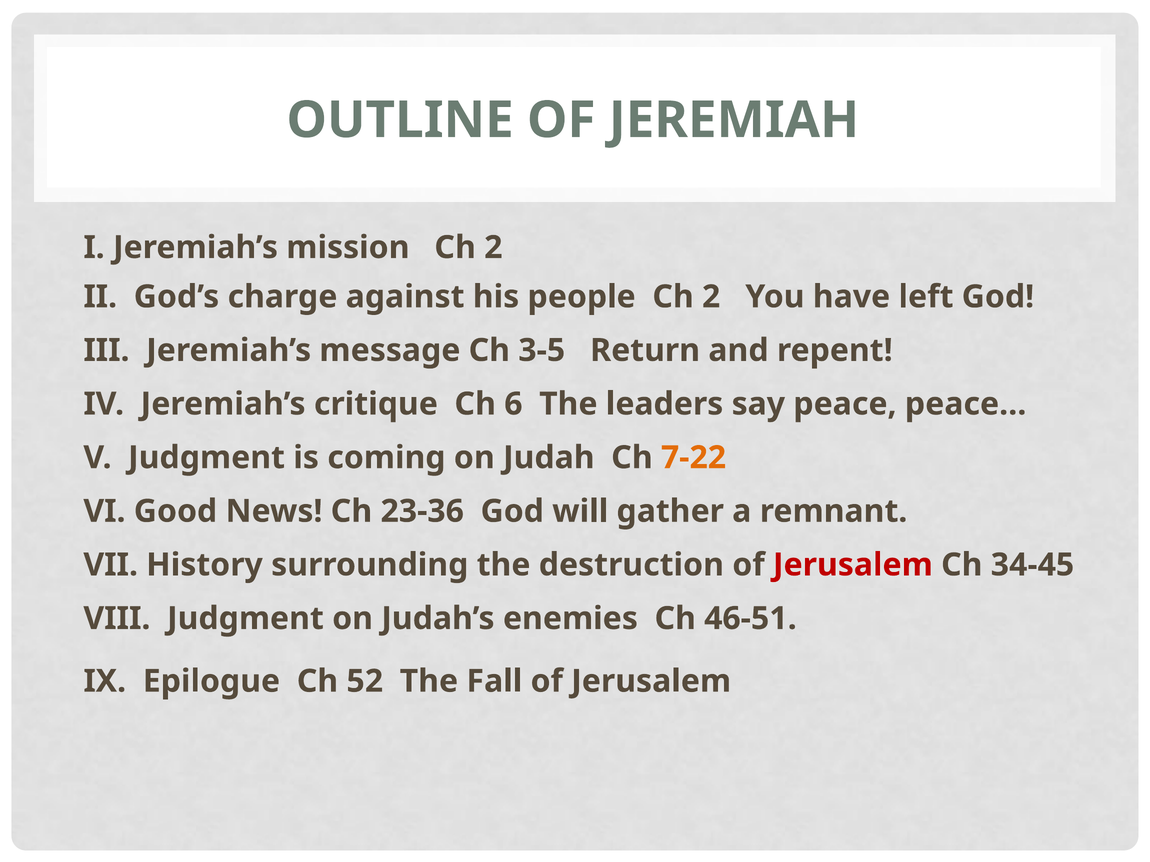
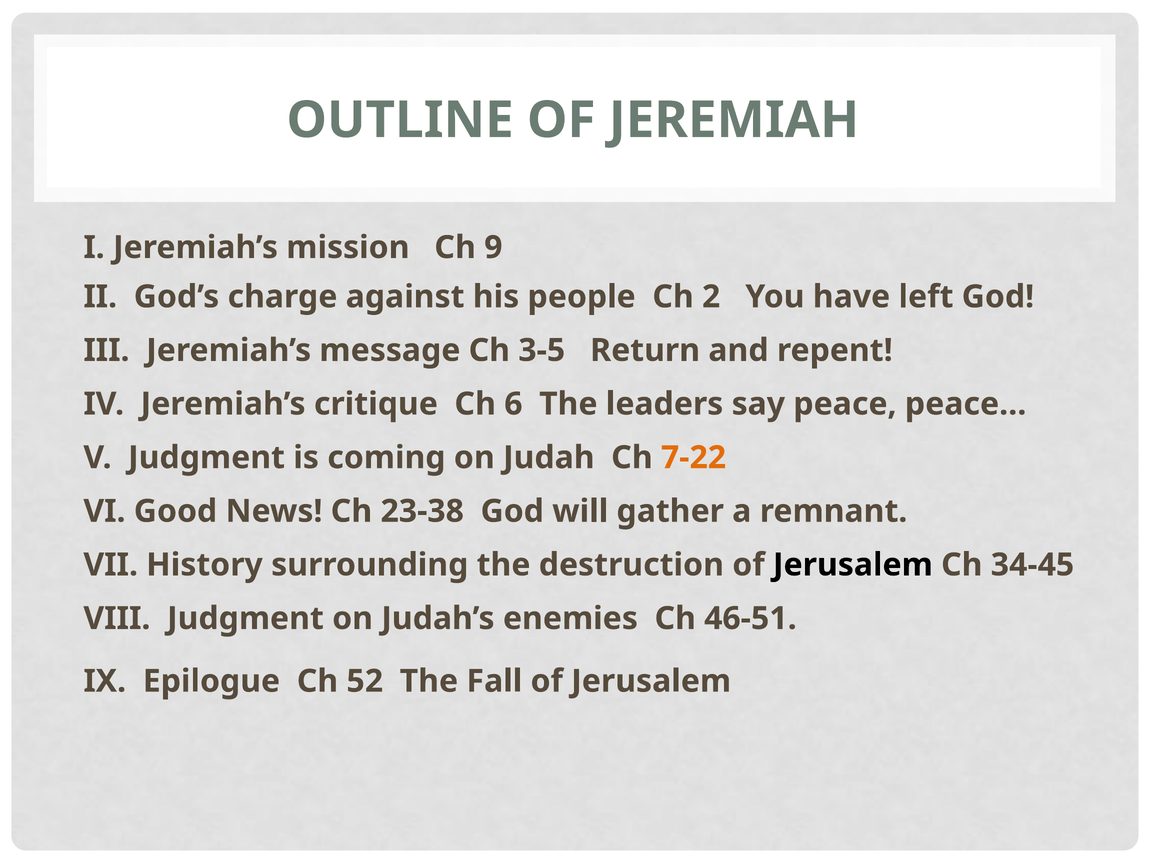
mission Ch 2: 2 -> 9 (493, 248)
23-36: 23-36 -> 23-38 (422, 512)
Jerusalem colour: red -> black (853, 565)
